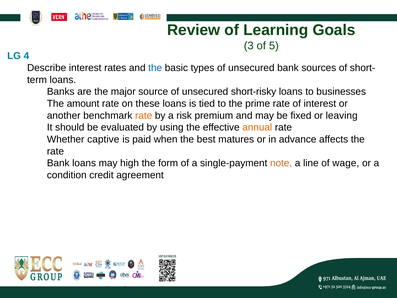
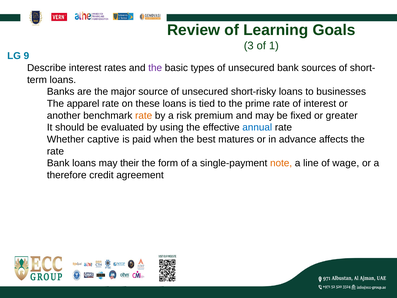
5: 5 -> 1 (274, 46)
4: 4 -> 9 (26, 56)
the colour: blue -> purple (155, 68)
amount: amount -> apparel (83, 103)
leaving: leaving -> greater (342, 115)
annual colour: orange -> blue (257, 127)
high: high -> their (130, 163)
condition: condition -> therefore (67, 175)
